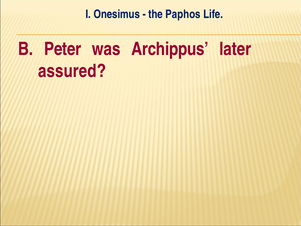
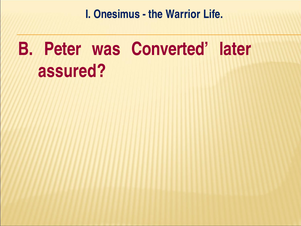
Paphos: Paphos -> Warrior (183, 14)
Archippus: Archippus -> Converted (170, 49)
